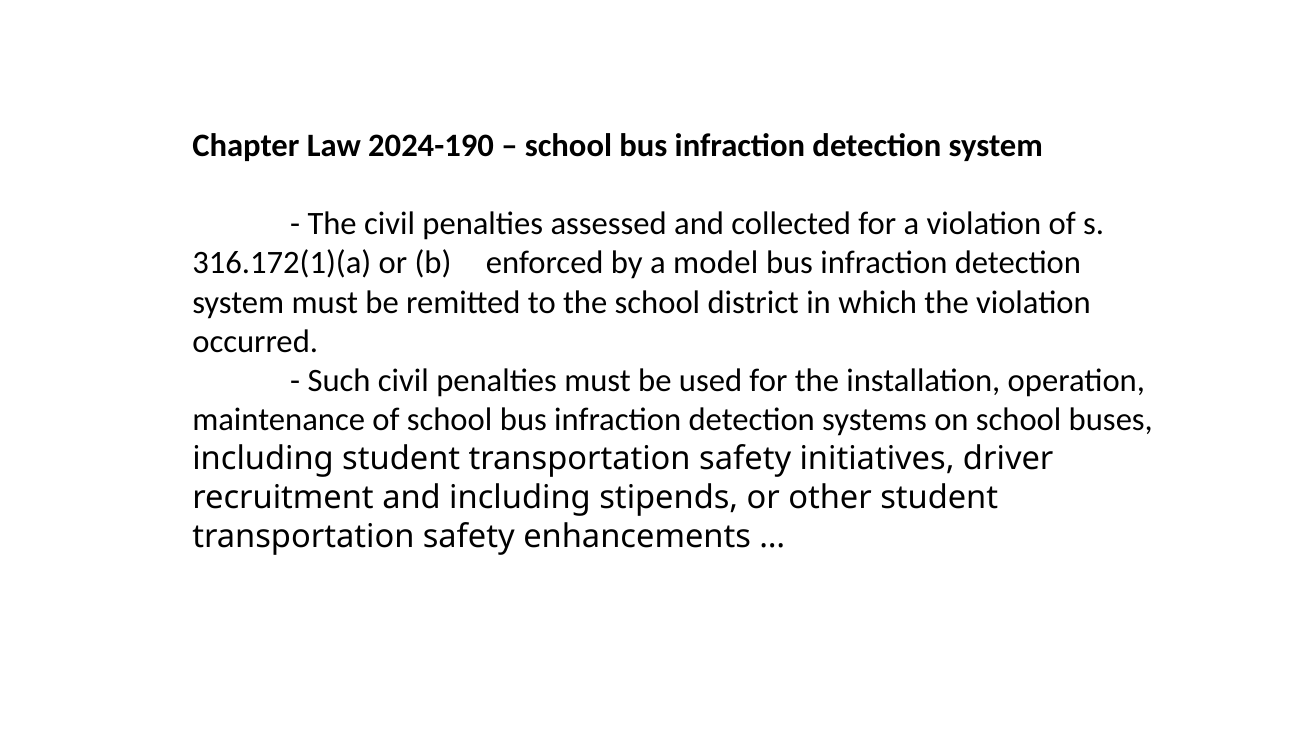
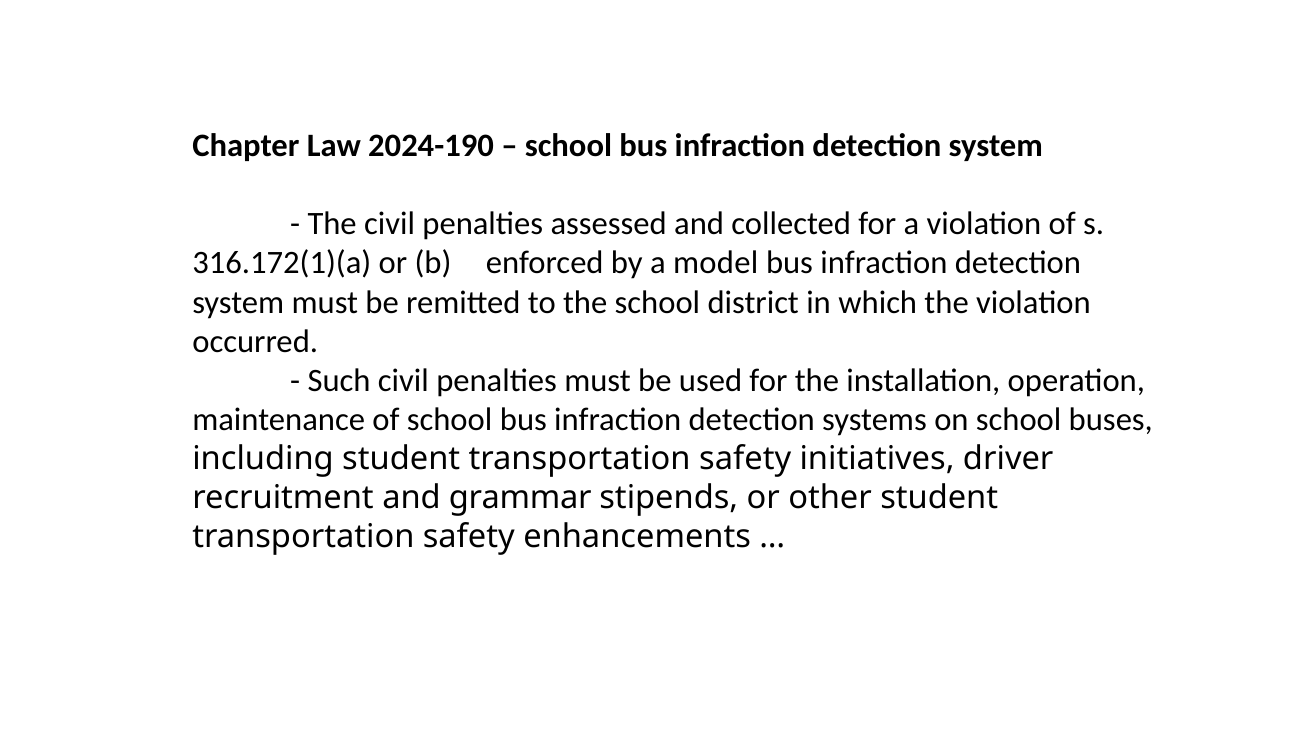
and including: including -> grammar (520, 498)
